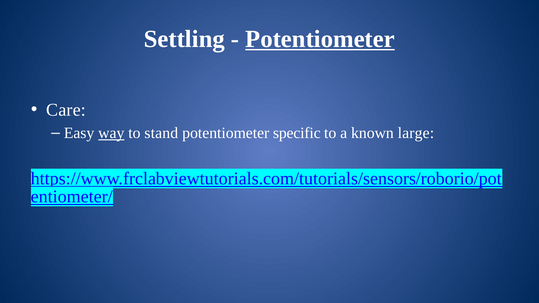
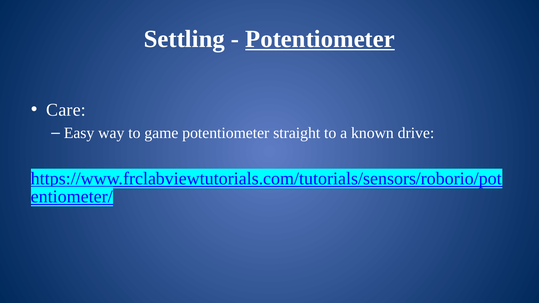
way underline: present -> none (111, 133)
stand: stand -> game (161, 133)
specific: specific -> straight (297, 133)
large: large -> drive (416, 133)
